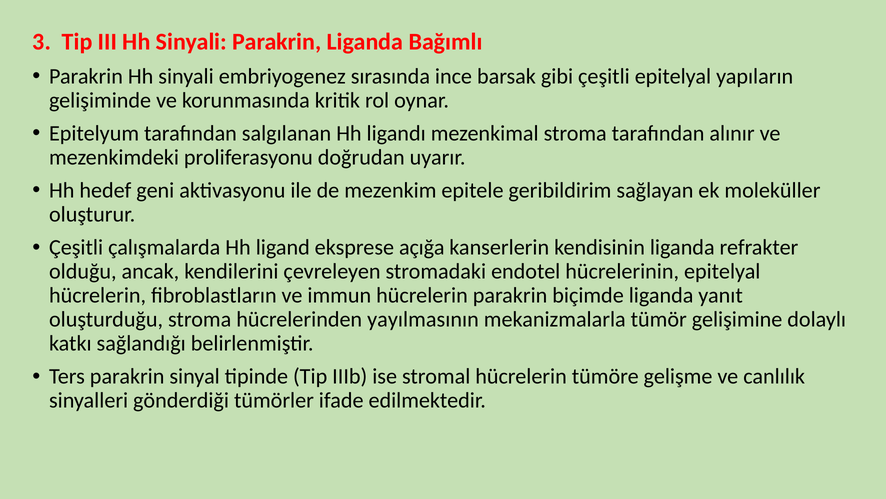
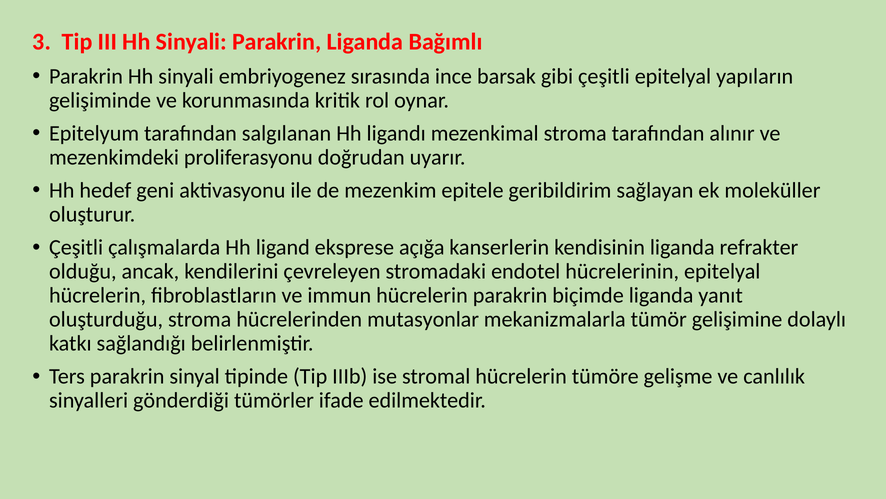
yayılmasının: yayılmasının -> mutasyonlar (423, 319)
